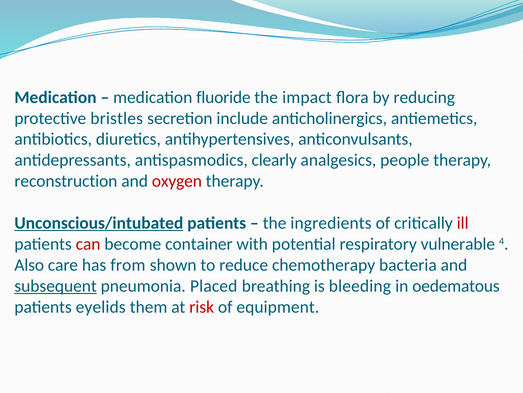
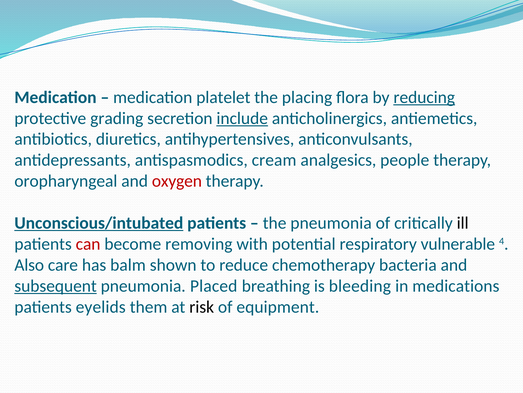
fluoride: fluoride -> platelet (223, 97)
impact: impact -> placing (307, 97)
reducing underline: none -> present (424, 97)
bristles: bristles -> grading (117, 118)
include underline: none -> present (242, 118)
clearly: clearly -> cream (274, 160)
reconstruction: reconstruction -> oropharyngeal (66, 181)
the ingredients: ingredients -> pneumonia (331, 223)
ill colour: red -> black (463, 223)
container: container -> removing (199, 244)
from: from -> balm (128, 264)
oedematous: oedematous -> medications (456, 285)
risk colour: red -> black (202, 306)
